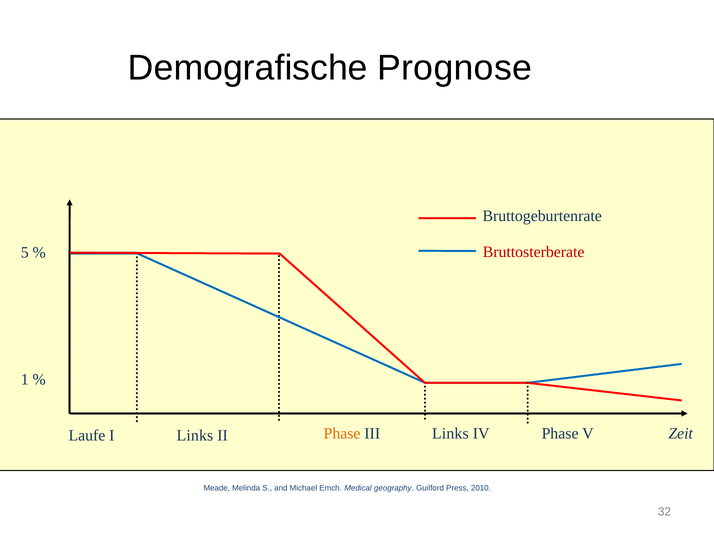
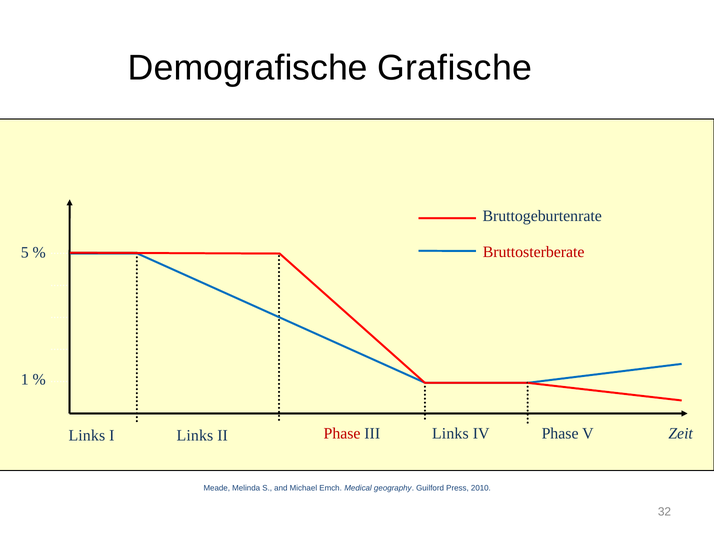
Prognose: Prognose -> Grafische (455, 68)
Laufe: Laufe -> Links (87, 435)
Phase colour: orange -> red (342, 433)
